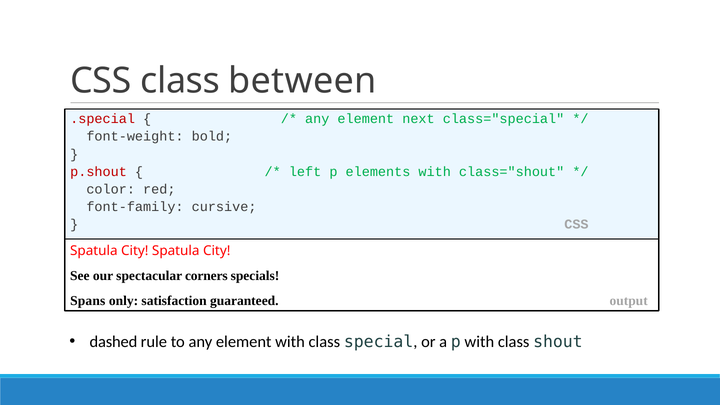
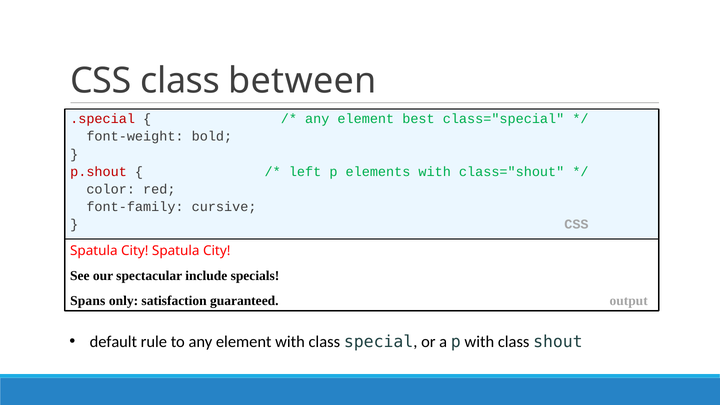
next: next -> best (418, 119)
corners: corners -> include (206, 276)
dashed: dashed -> default (113, 342)
